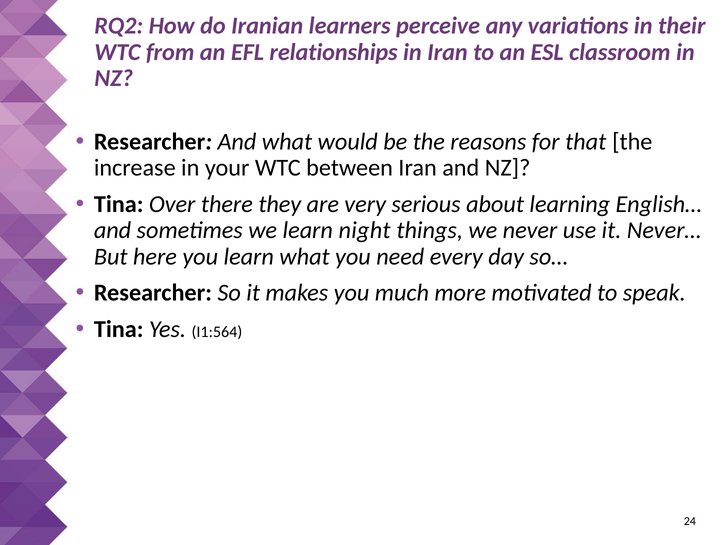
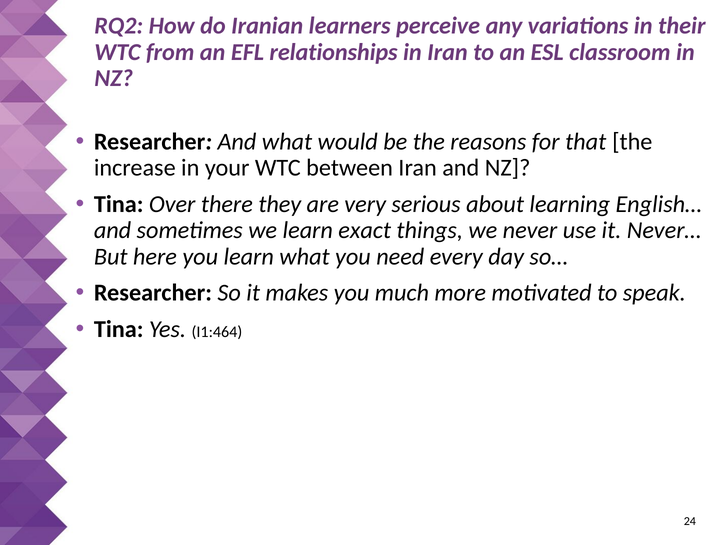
night: night -> exact (365, 230)
I1:564: I1:564 -> I1:464 (217, 332)
